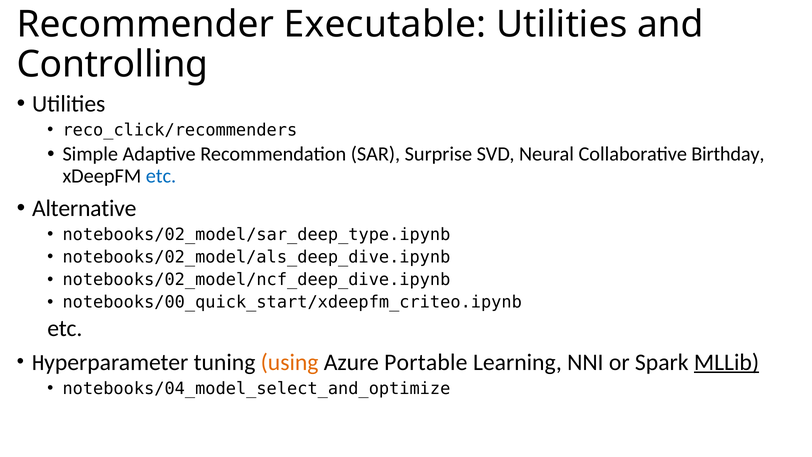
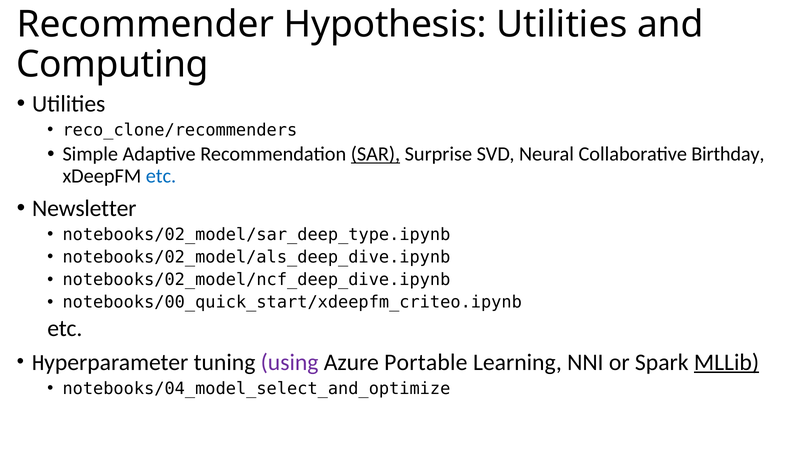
Executable: Executable -> Hypothesis (385, 24)
Controlling: Controlling -> Computing (112, 65)
reco_click/recommenders: reco_click/recommenders -> reco_clone/recommenders (180, 130)
SAR underline: none -> present (375, 154)
Alternative: Alternative -> Newsletter (84, 208)
using colour: orange -> purple (290, 362)
